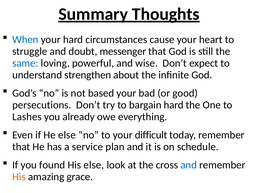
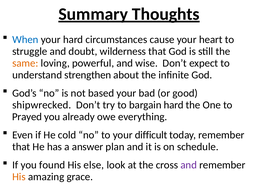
messenger: messenger -> wilderness (123, 51)
same colour: blue -> orange (25, 63)
persecutions: persecutions -> shipwrecked (42, 105)
Lashes: Lashes -> Prayed (27, 117)
He else: else -> cold (67, 135)
service: service -> answer (88, 147)
and colour: blue -> purple (189, 165)
